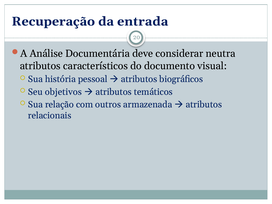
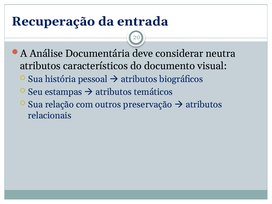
objetivos: objetivos -> estampas (63, 92)
armazenada: armazenada -> preservação (148, 105)
